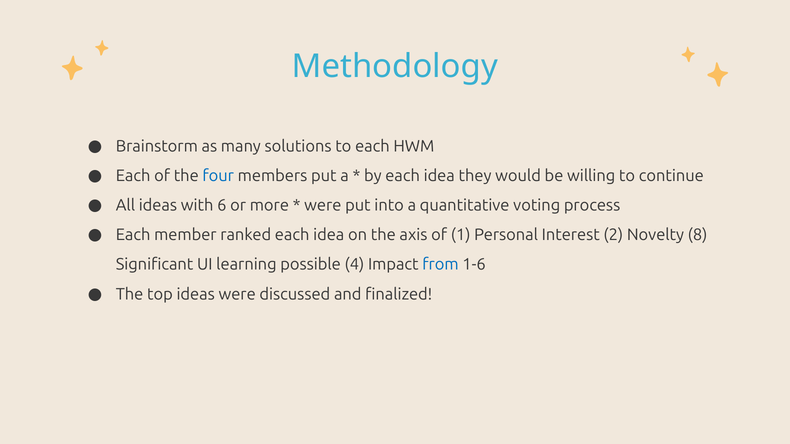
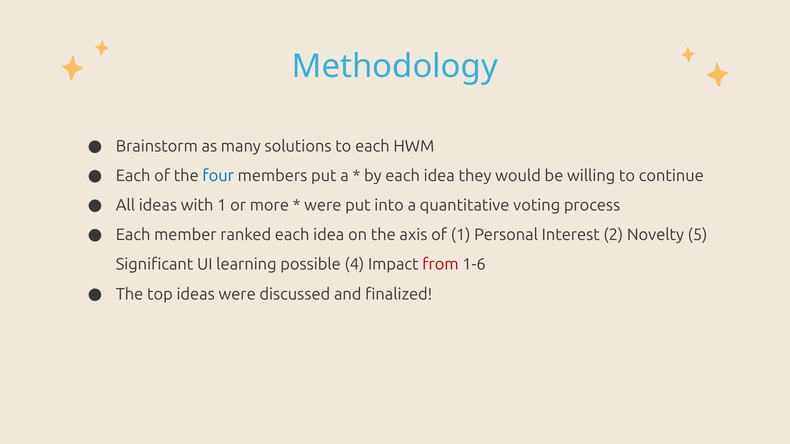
with 6: 6 -> 1 (222, 206)
8: 8 -> 5 (698, 235)
from colour: blue -> red (440, 265)
